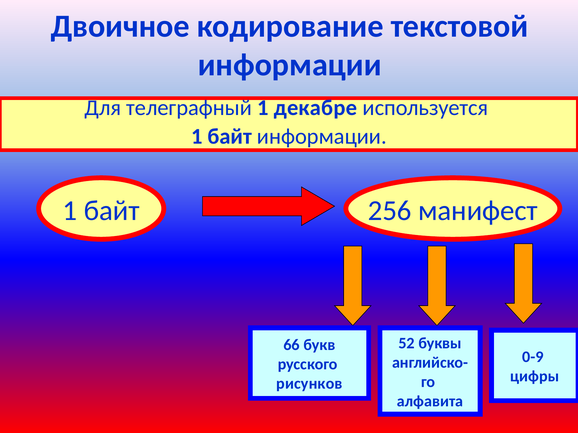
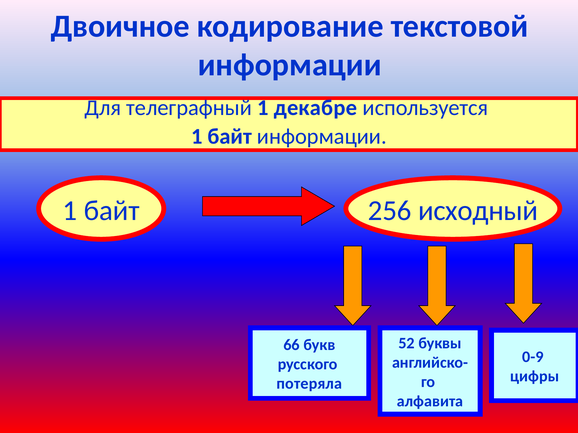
манифест: манифест -> исходный (478, 211)
рисунков: рисунков -> потеряла (309, 384)
